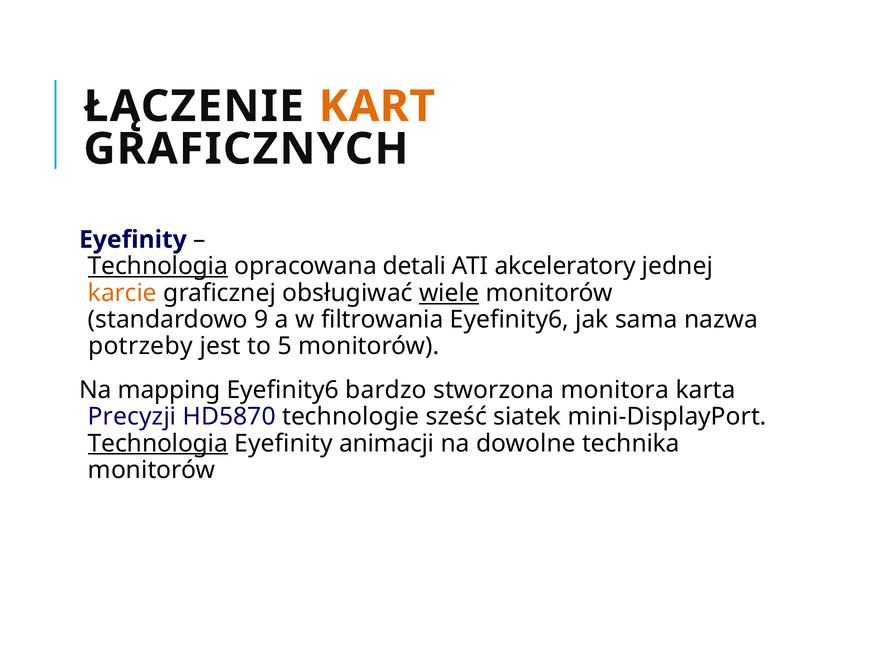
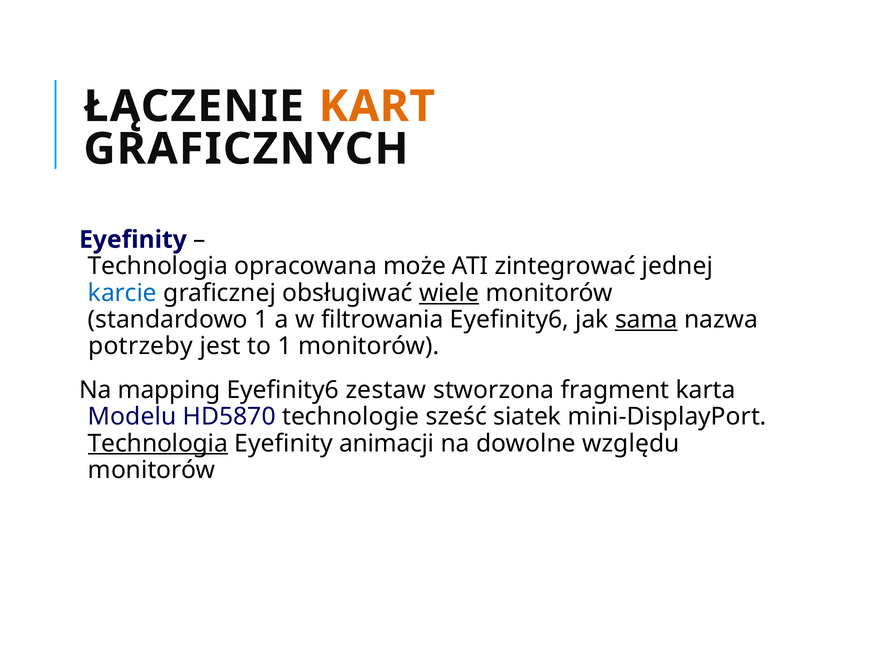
Technologia underline: present -> none (158, 266)
detali: detali -> może (415, 266)
akceleratory: akceleratory -> zintegrować (565, 266)
karcie colour: orange -> blue (122, 293)
standardowo 9: 9 -> 1 (261, 320)
sama underline: none -> present (646, 320)
to 5: 5 -> 1 (285, 346)
bardzo: bardzo -> zestaw (386, 390)
monitora: monitora -> fragment (615, 390)
Precyzji: Precyzji -> Modelu (132, 417)
technika: technika -> względu (631, 443)
